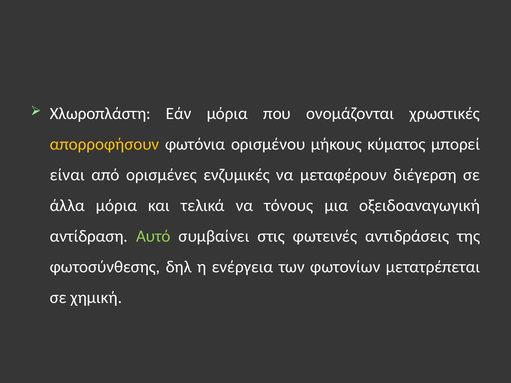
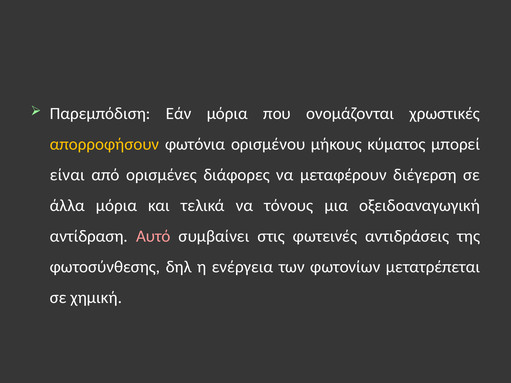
Χλωροπλάστη: Χλωροπλάστη -> Παρεμπόδιση (100, 114)
ενζυμικές: ενζυμικές -> διάφορες (237, 175)
Αυτό colour: light green -> pink (153, 236)
